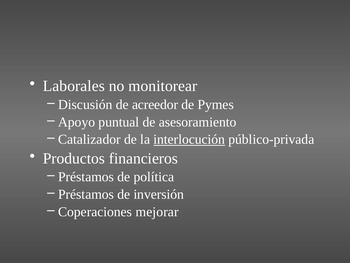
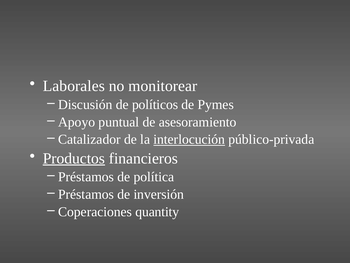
acreedor: acreedor -> políticos (155, 104)
Productos underline: none -> present (74, 158)
mejorar: mejorar -> quantity (157, 211)
